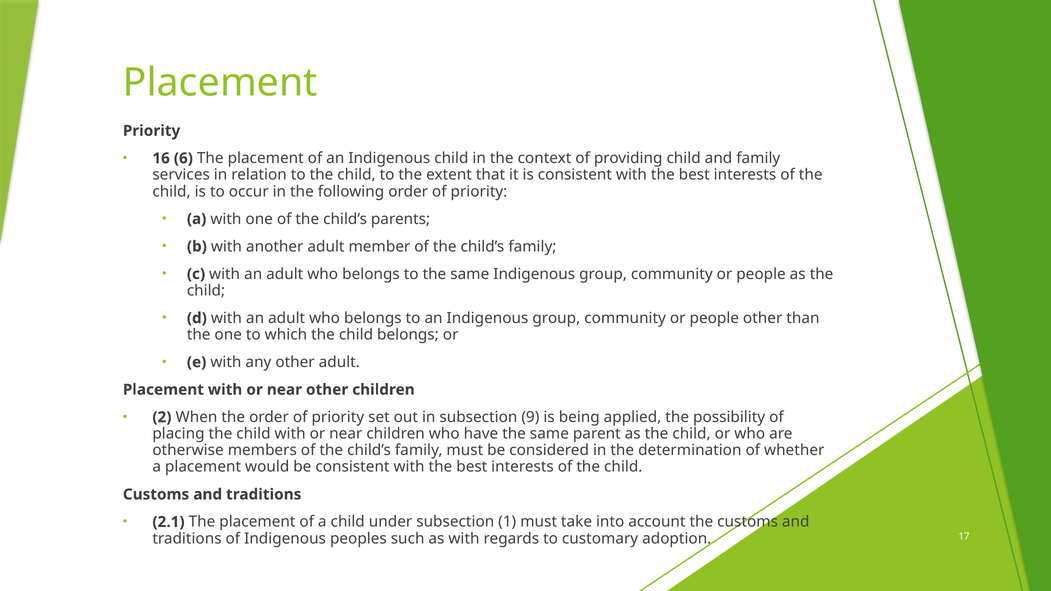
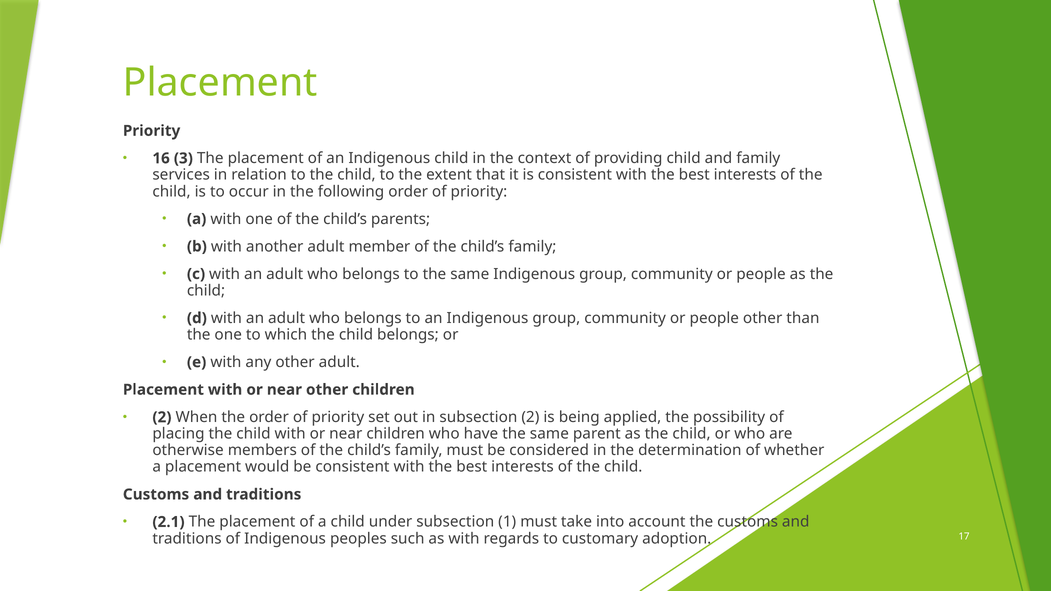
6: 6 -> 3 (183, 158)
subsection 9: 9 -> 2 (530, 417)
